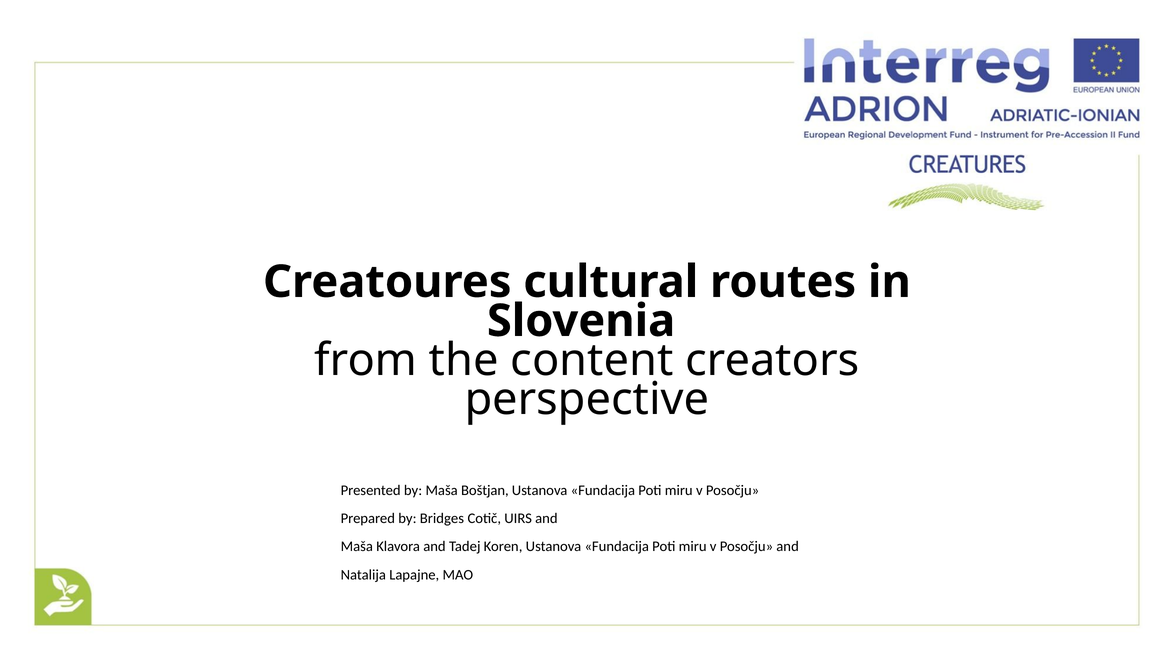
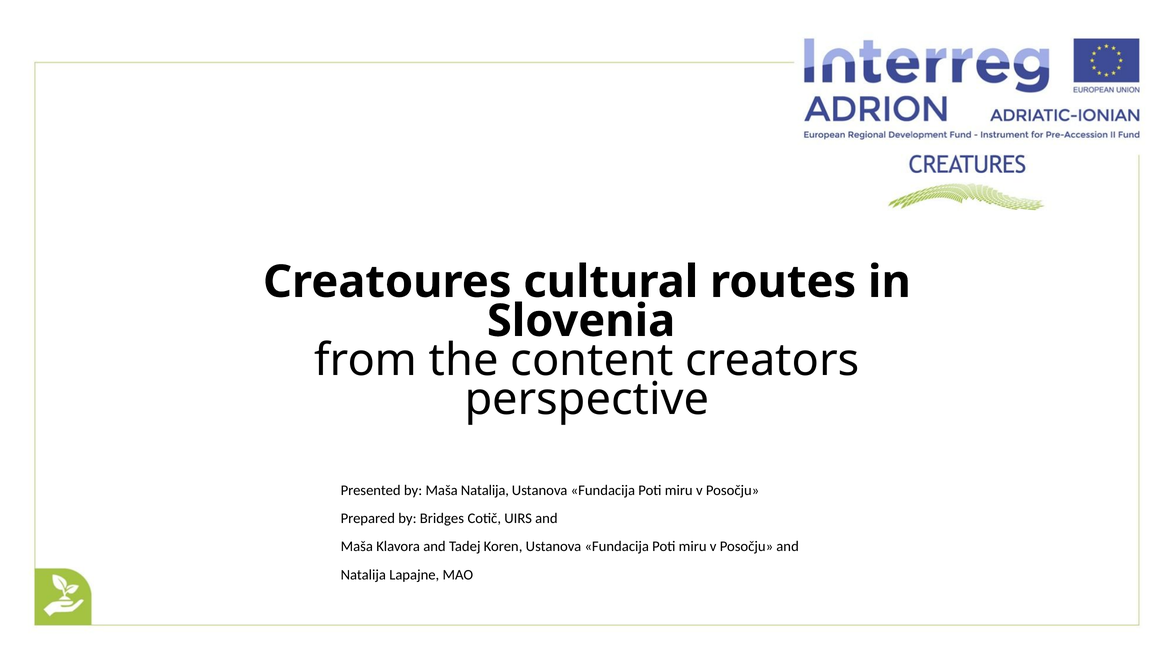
Maša Boštjan: Boštjan -> Natalija (485, 491)
